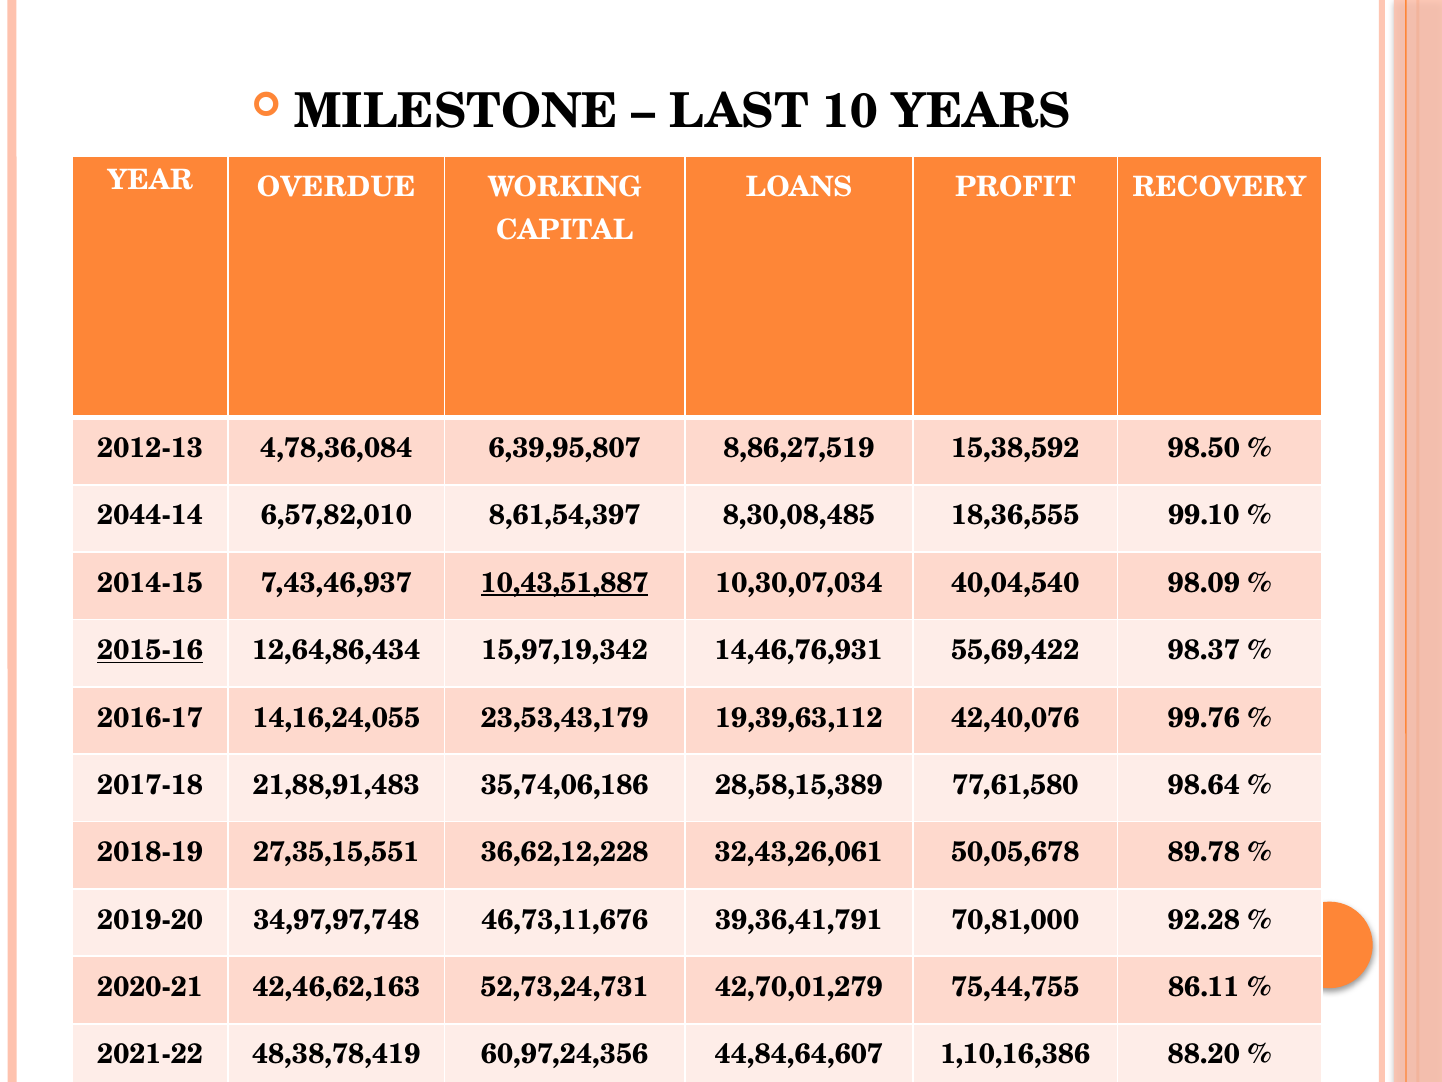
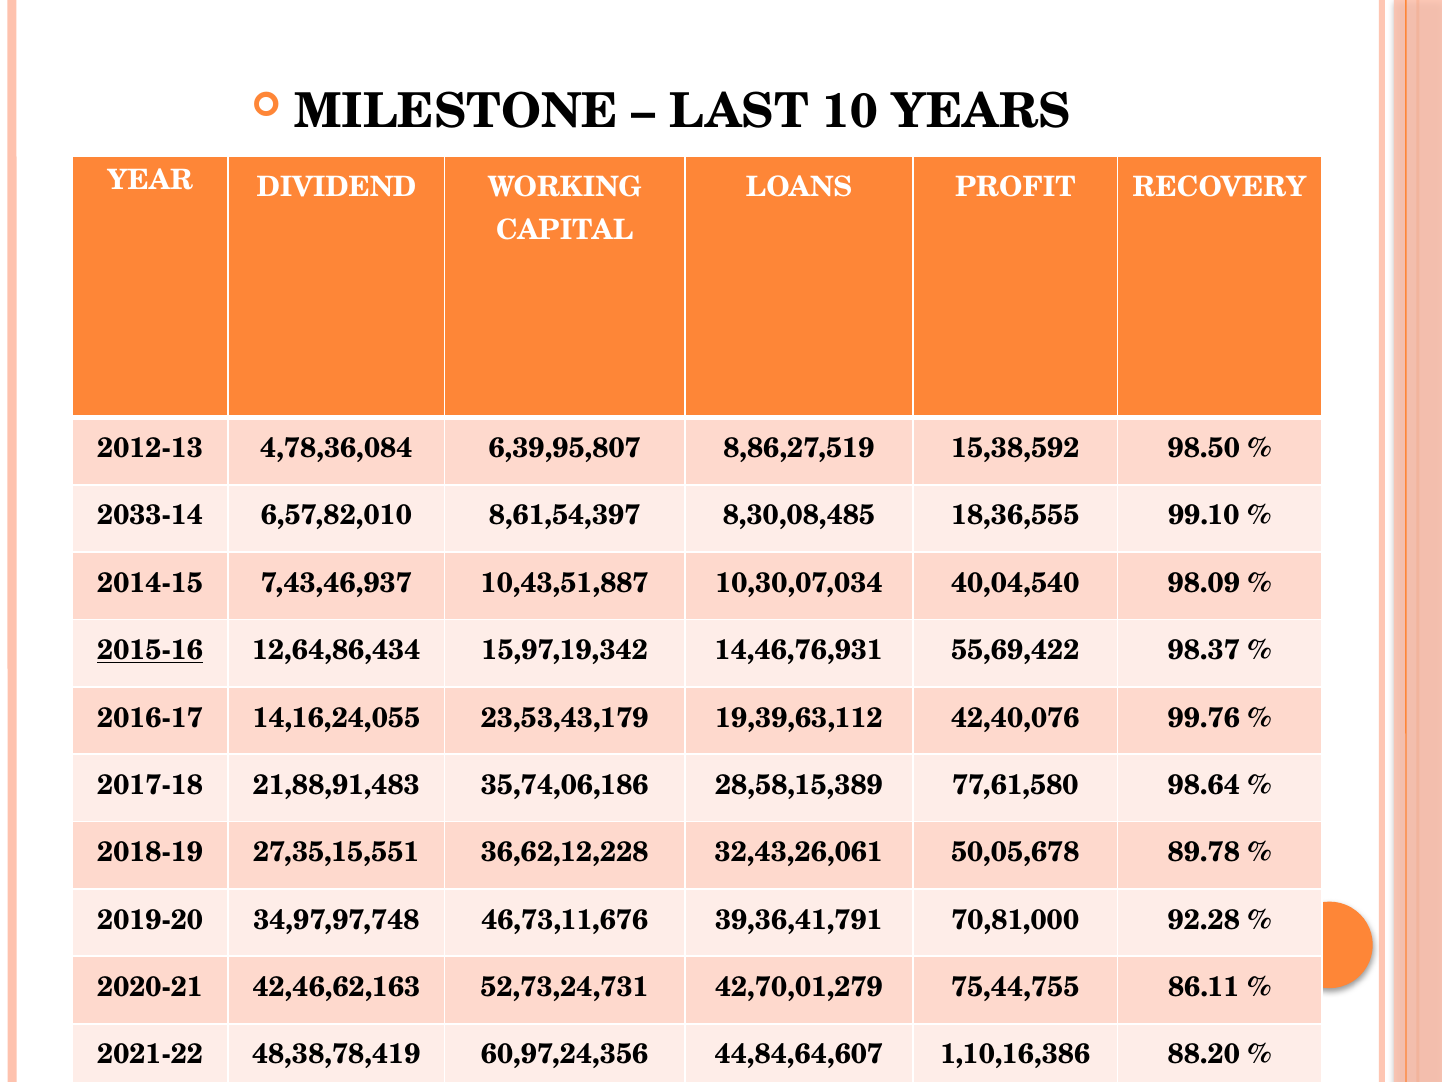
OVERDUE: OVERDUE -> DIVIDEND (336, 187)
2044-14: 2044-14 -> 2033-14 (150, 515)
10,43,51,887 underline: present -> none (565, 583)
